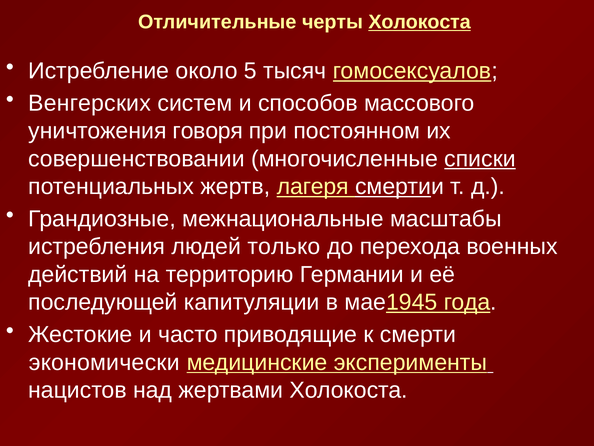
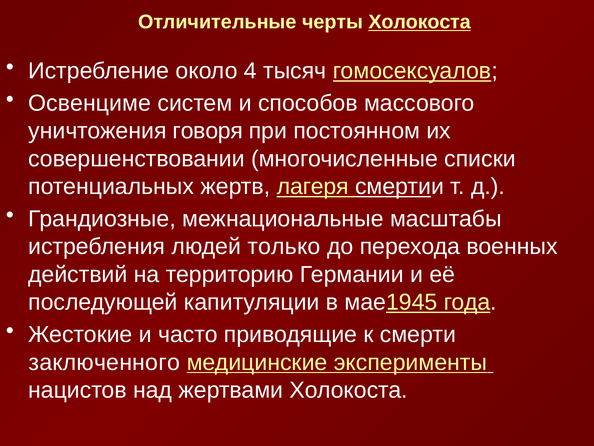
5: 5 -> 4 (250, 71)
Венгерских: Венгерских -> Освенциме (90, 103)
списки underline: present -> none (480, 159)
экономически: экономически -> заключенного (104, 362)
